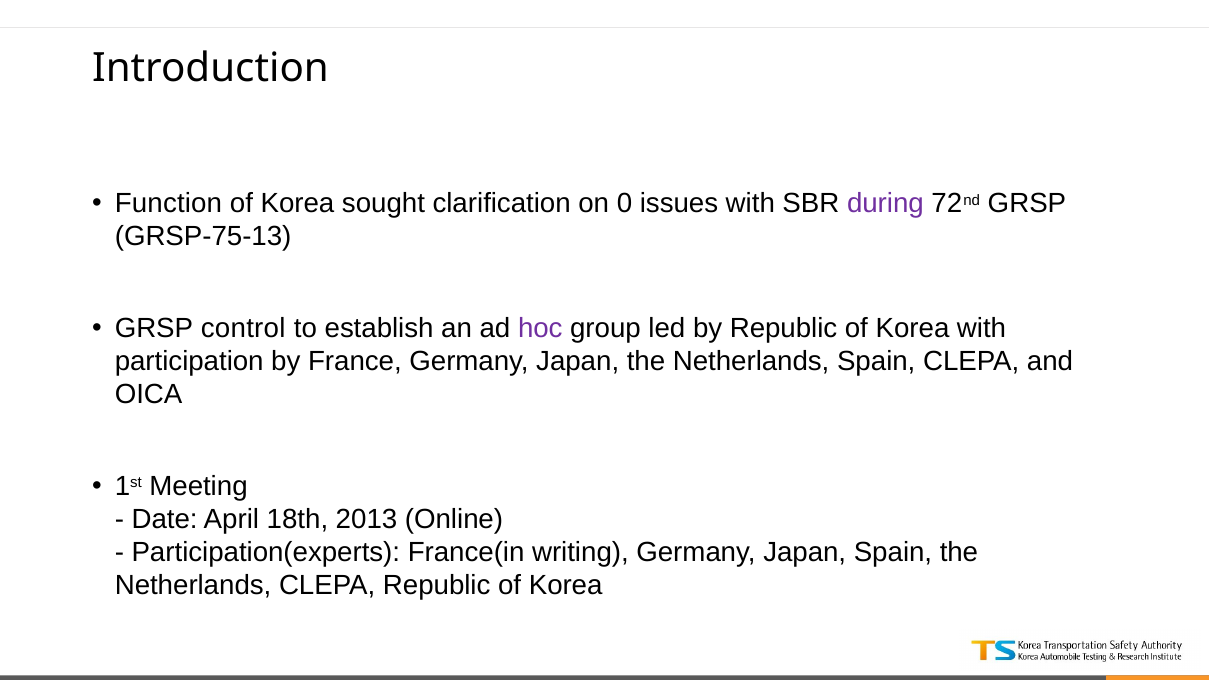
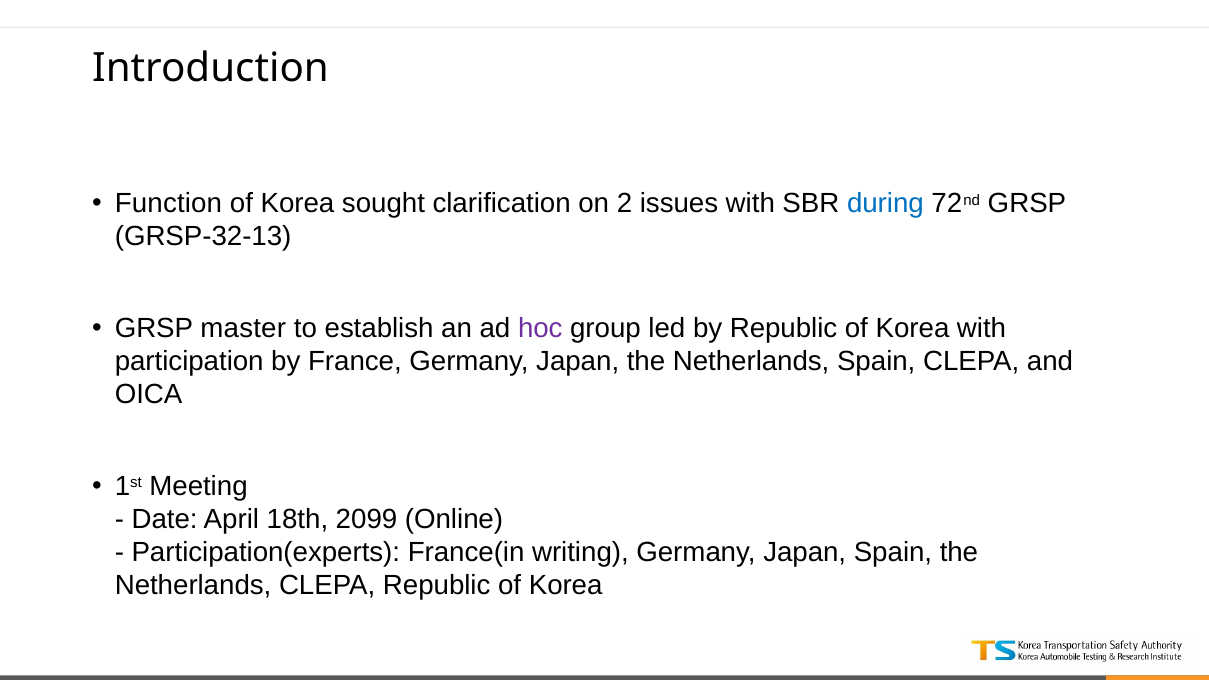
0: 0 -> 2 (624, 204)
during colour: purple -> blue (885, 204)
GRSP-75-13: GRSP-75-13 -> GRSP-32-13 (203, 237)
control: control -> master (243, 329)
2013: 2013 -> 2099 (367, 519)
